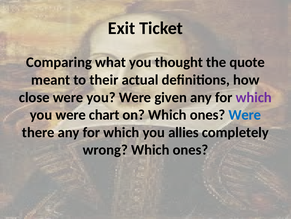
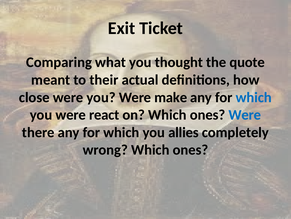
given: given -> make (171, 97)
which colour: purple -> blue (254, 97)
chart: chart -> react (104, 115)
